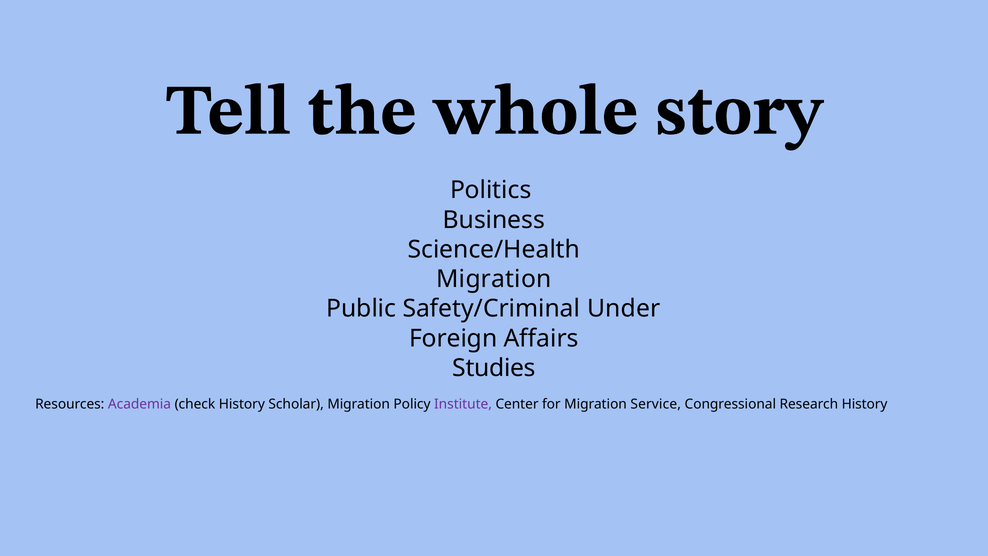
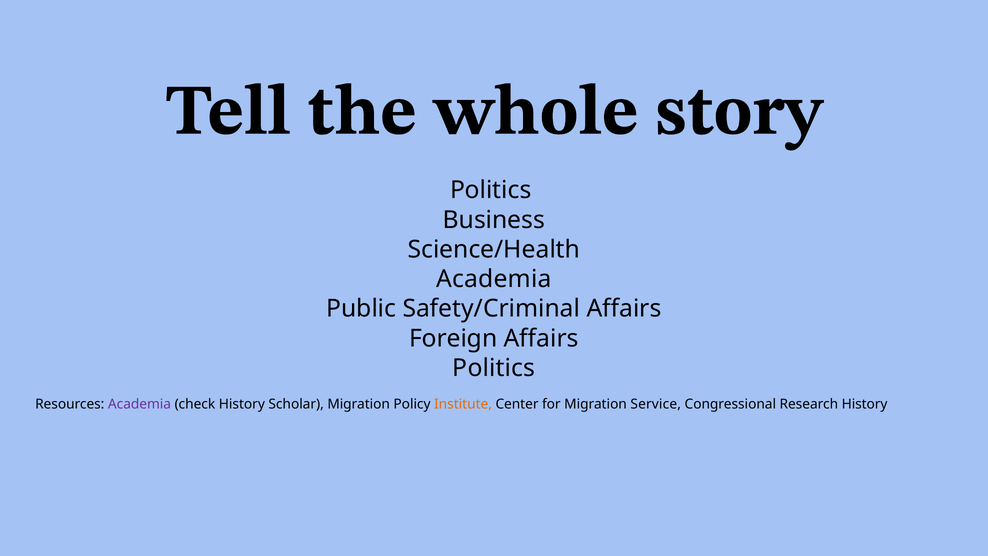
Migration: Migration -> Academia (494, 279)
Safety/Criminal Under: Under -> Affairs (624, 309)
Studies: Studies -> Politics (494, 368)
Institute colour: purple -> orange (463, 404)
